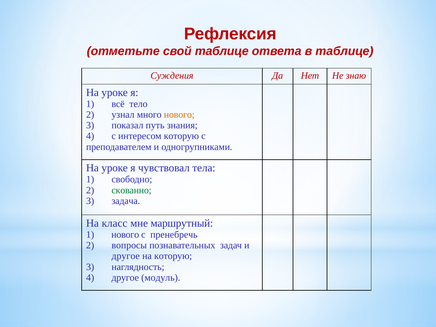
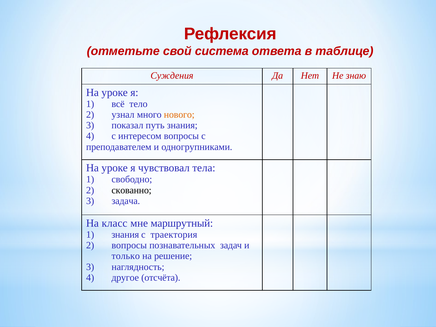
свой таблице: таблице -> система (222, 51)
интересом которую: которую -> вопросы (181, 136)
скованно colour: green -> black (131, 190)
нового: нового -> знания (125, 235)
пренебречь: пренебречь -> траектория (174, 235)
другое: другое -> только (126, 256)
на которую: которую -> решение (173, 256)
модуль: модуль -> отсчёта (161, 278)
